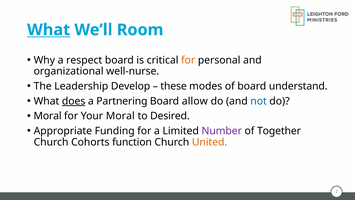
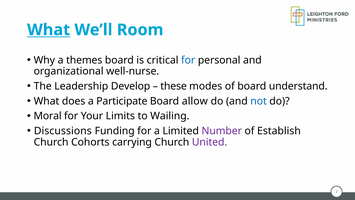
respect: respect -> themes (84, 60)
for colour: orange -> blue (188, 60)
does underline: present -> none (74, 101)
Partnering: Partnering -> Participate (122, 101)
Your Moral: Moral -> Limits (120, 116)
Desired: Desired -> Wailing (170, 116)
Appropriate: Appropriate -> Discussions (63, 131)
Together: Together -> Establish (279, 131)
function: function -> carrying (132, 142)
United colour: orange -> purple (210, 142)
